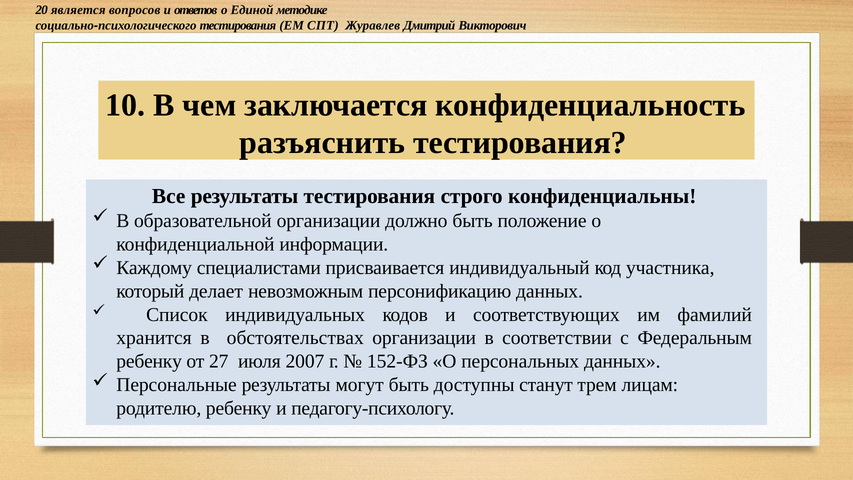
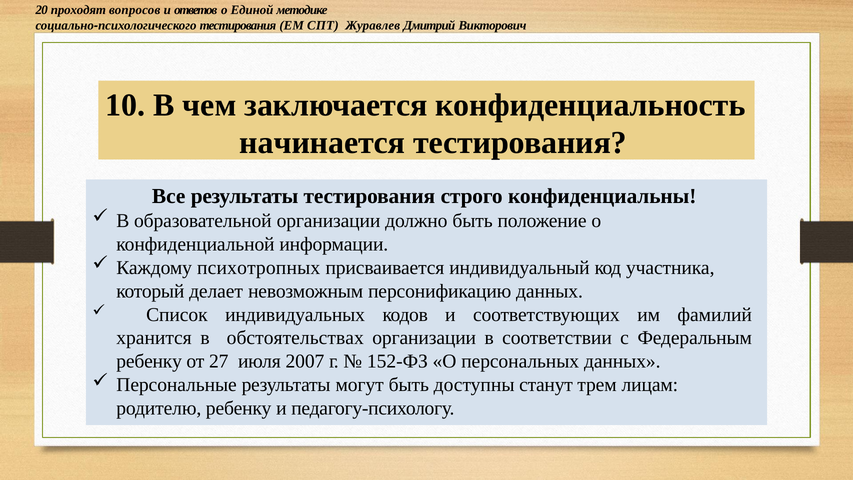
является: является -> проходят (78, 10)
разъяснить: разъяснить -> начинается (322, 142)
специалистами: специалистами -> психотропных (259, 268)
